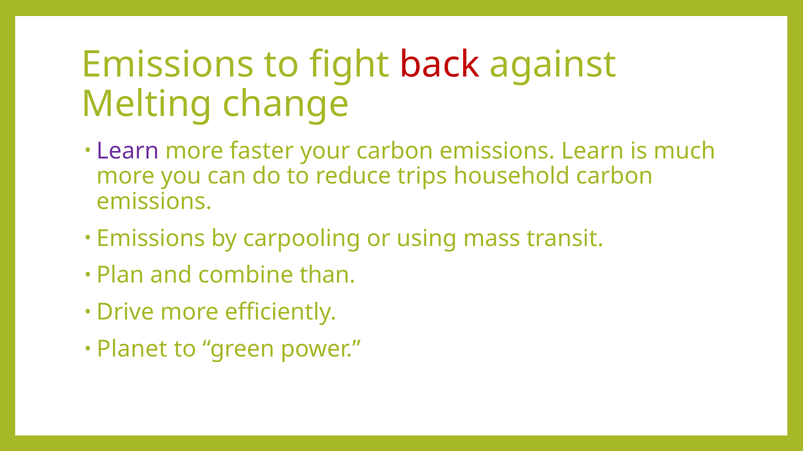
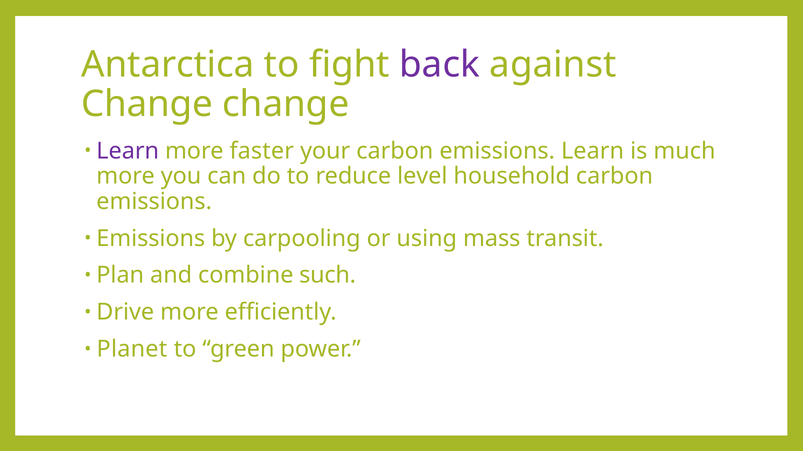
Emissions: Emissions -> Antarctica (168, 65)
back colour: red -> purple (440, 65)
Melting: Melting -> Change (147, 104)
trips: trips -> level (422, 176)
than: than -> such (328, 276)
